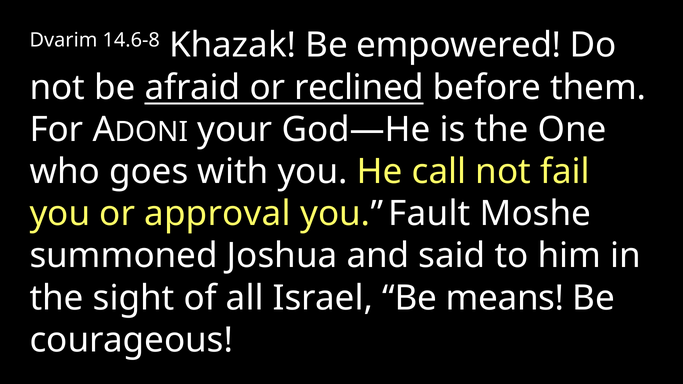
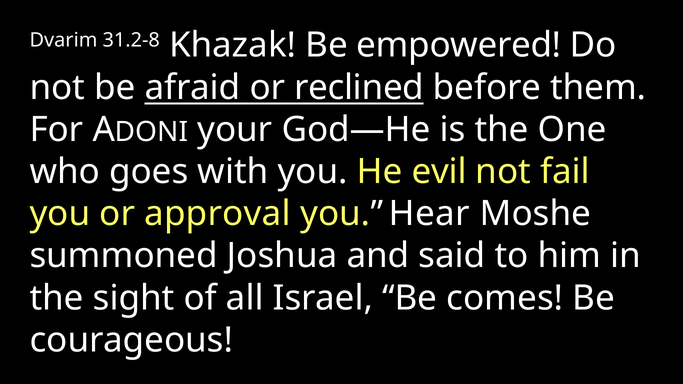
14.6-8: 14.6-8 -> 31.2-8 (131, 40)
call: call -> evil (439, 172)
Fault: Fault -> Hear (429, 214)
means: means -> comes (505, 298)
